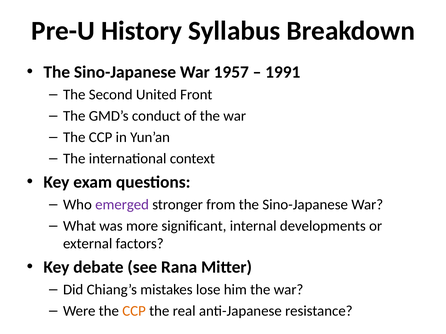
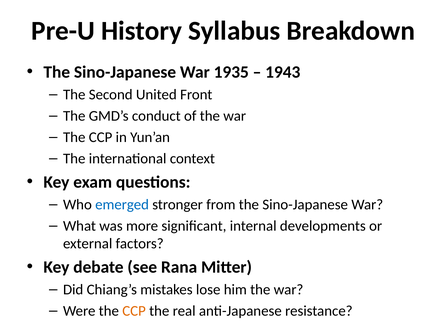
1957: 1957 -> 1935 (231, 72)
1991: 1991 -> 1943 (283, 72)
emerged colour: purple -> blue (122, 205)
